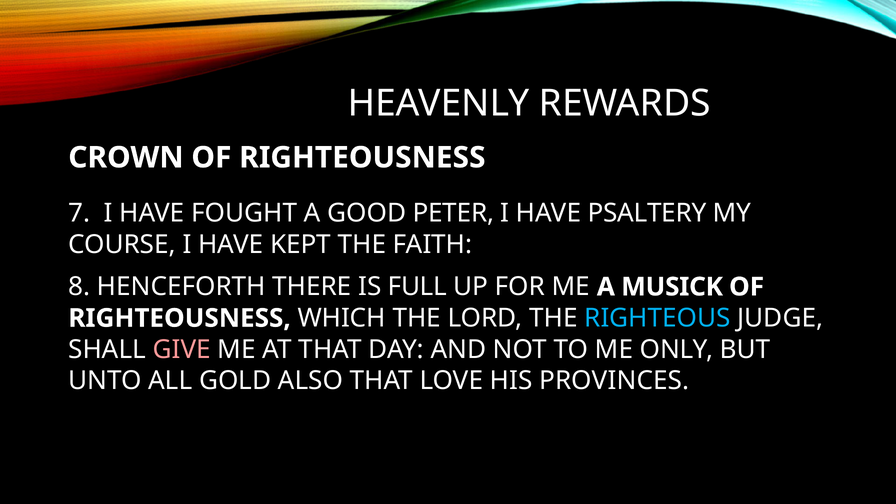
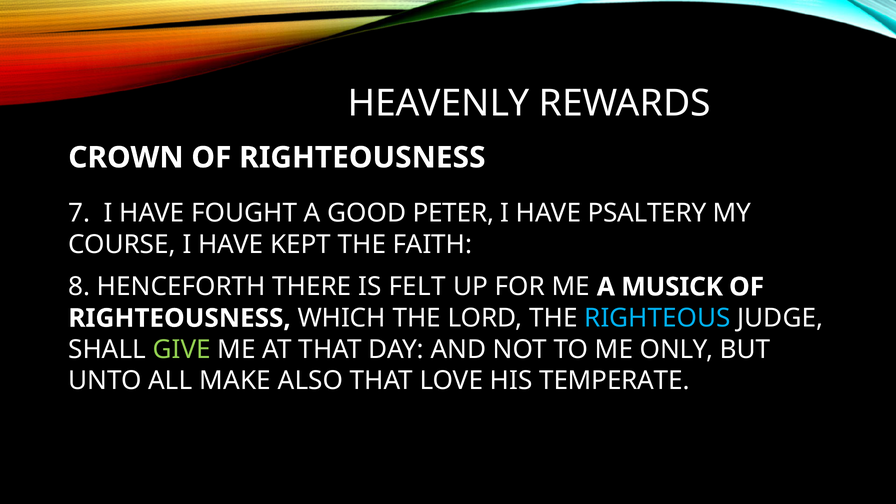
FULL: FULL -> FELT (417, 287)
GIVE colour: pink -> light green (182, 349)
GOLD: GOLD -> MAKE (235, 381)
PROVINCES: PROVINCES -> TEMPERATE (614, 381)
